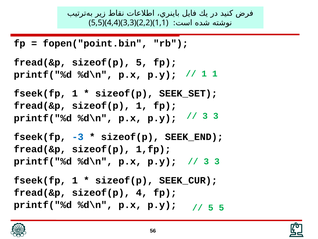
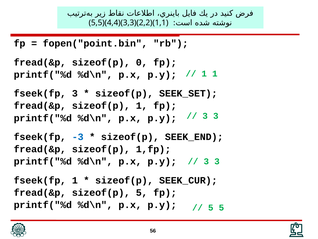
sizeof(p 5: 5 -> 0 (142, 62)
1: 1 -> 3 (75, 93)
sizeof(p 4: 4 -> 5 (142, 192)
